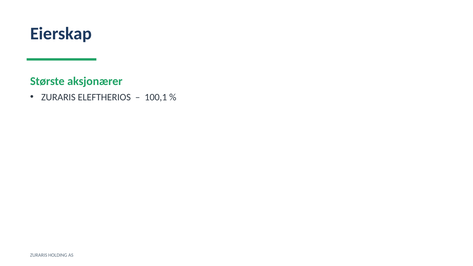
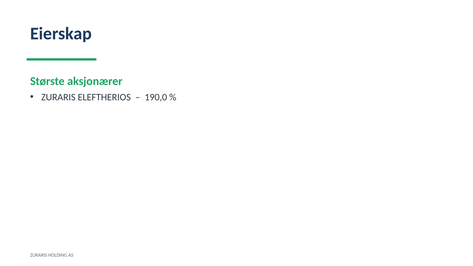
100,1: 100,1 -> 190,0 (156, 97)
